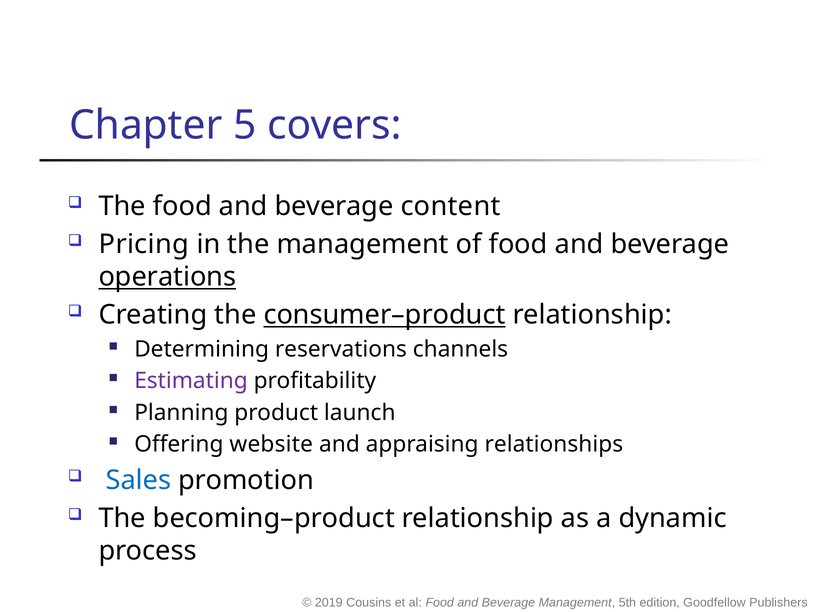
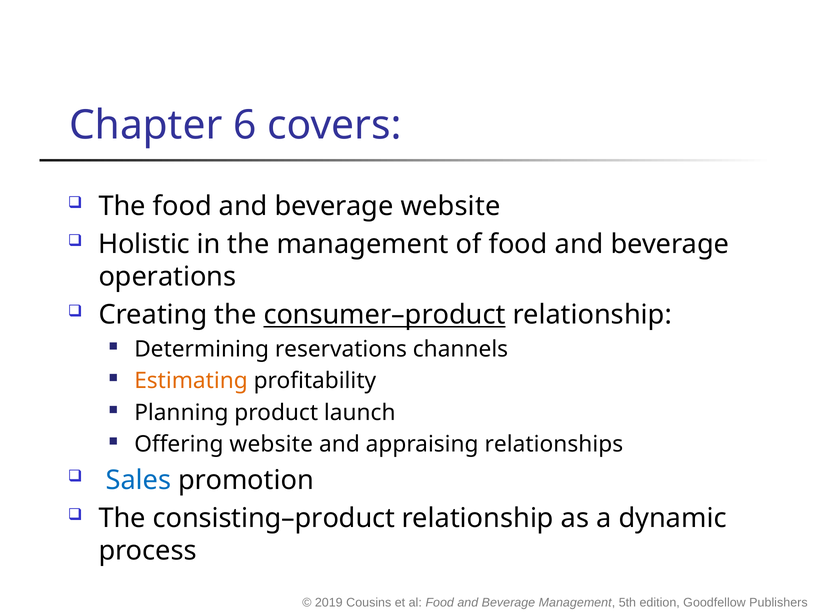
5: 5 -> 6 (245, 125)
beverage content: content -> website (451, 206)
Pricing: Pricing -> Holistic (144, 244)
operations underline: present -> none (167, 277)
Estimating colour: purple -> orange (191, 381)
becoming–product: becoming–product -> consisting–product (274, 518)
